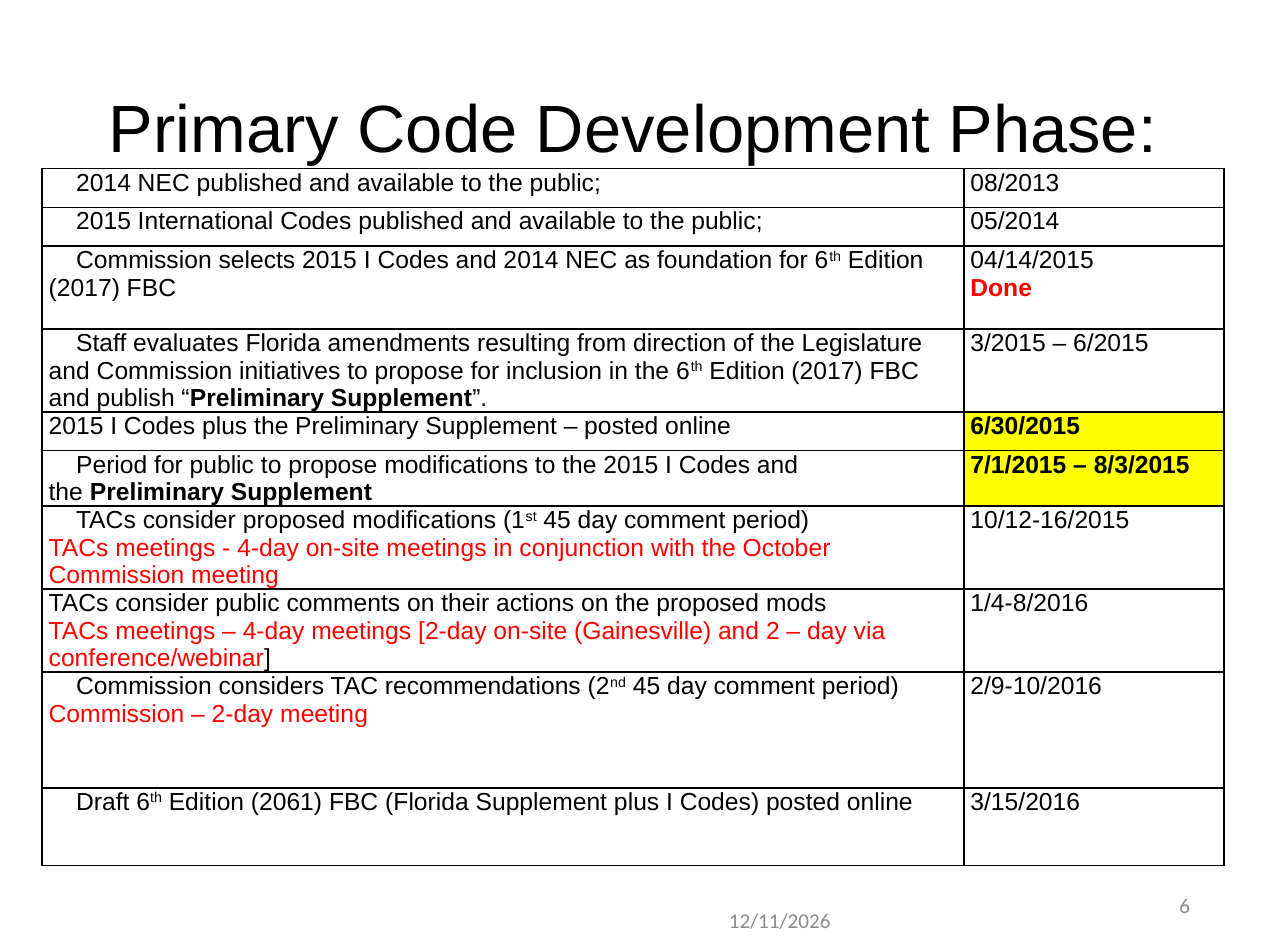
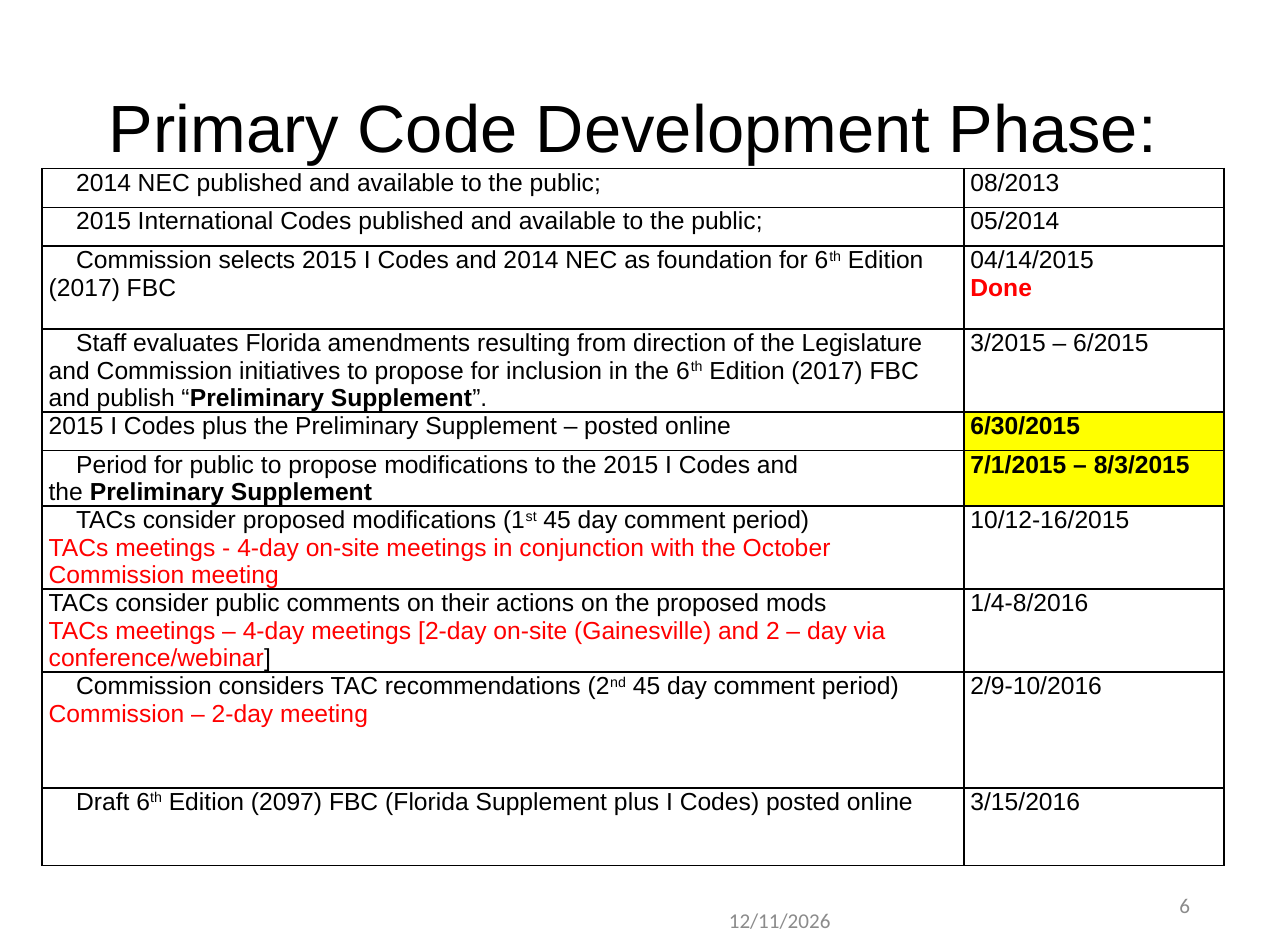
2061: 2061 -> 2097 (286, 803)
